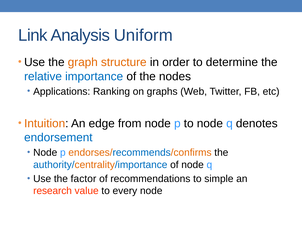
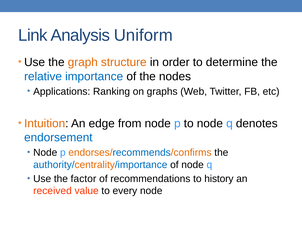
simple: simple -> history (219, 178)
research: research -> received (52, 190)
